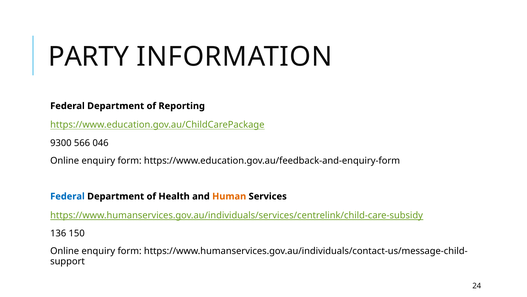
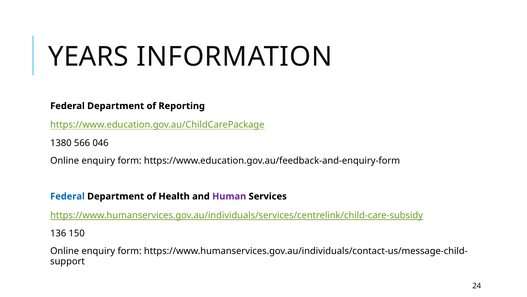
PARTY: PARTY -> YEARS (88, 57)
9300: 9300 -> 1380 (61, 143)
Human colour: orange -> purple (229, 196)
